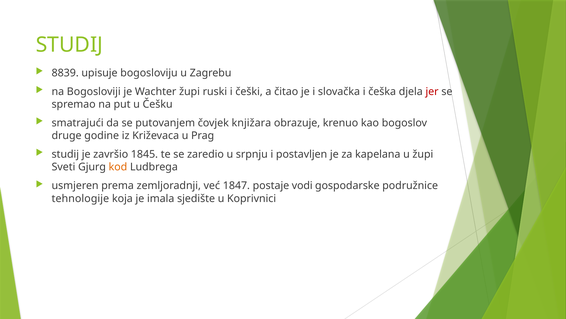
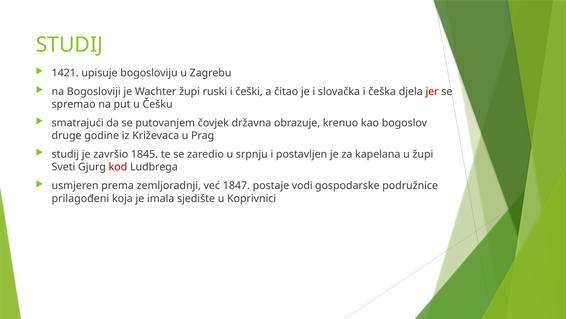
8839: 8839 -> 1421 (65, 73)
knjižara: knjižara -> državna (251, 123)
kod colour: orange -> red (118, 167)
tehnologije: tehnologije -> prilagođeni (80, 198)
